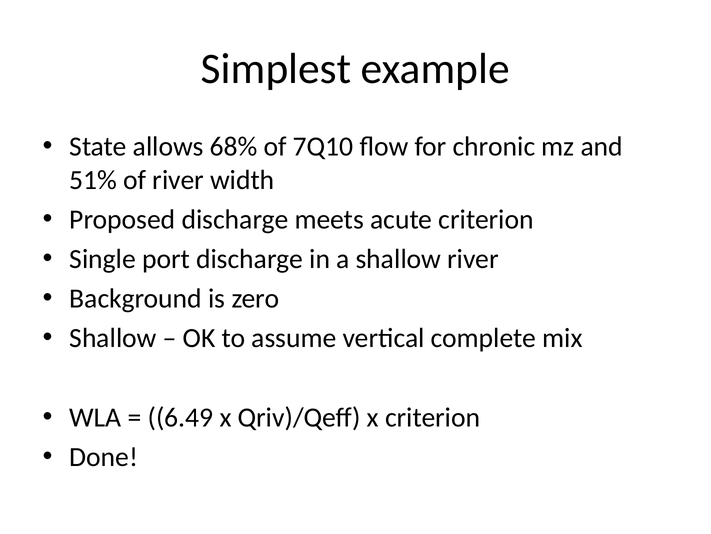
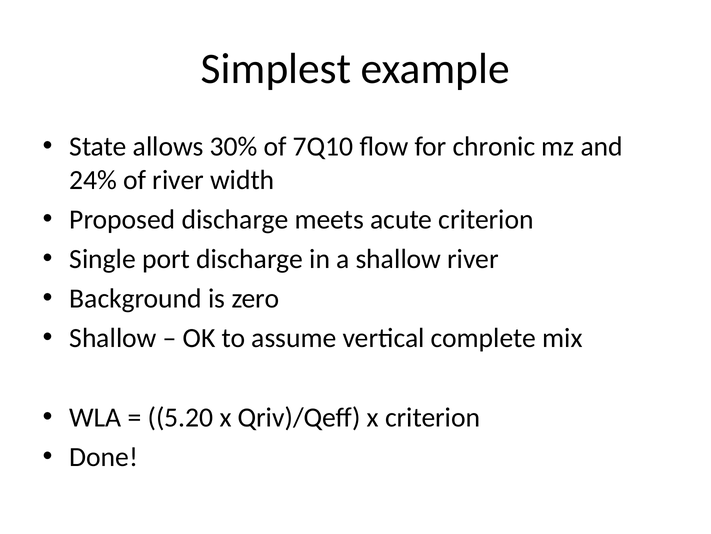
68%: 68% -> 30% (233, 147)
51%: 51% -> 24% (93, 180)
6.49: 6.49 -> 5.20 (180, 417)
